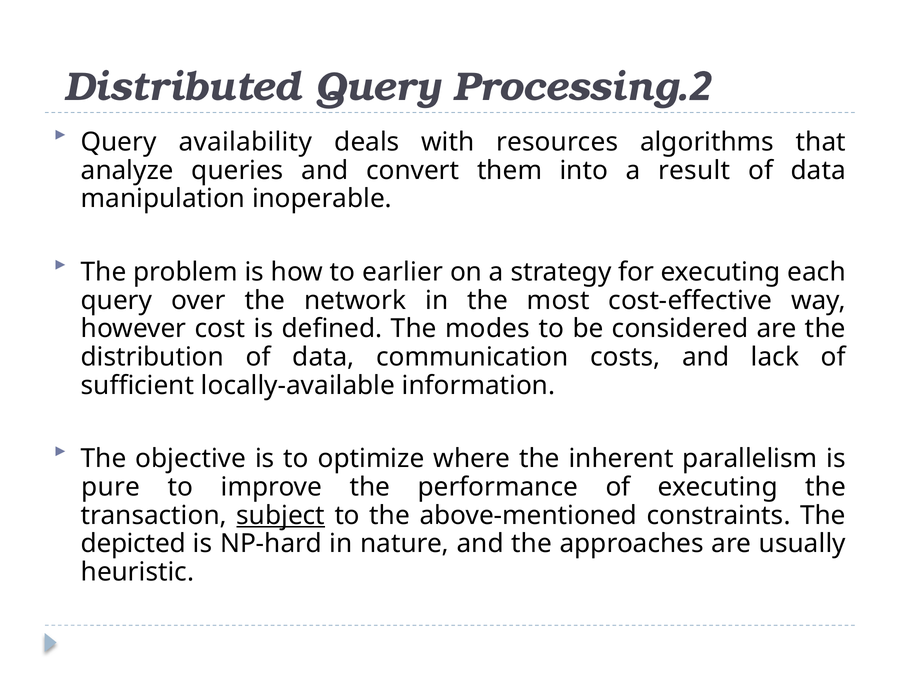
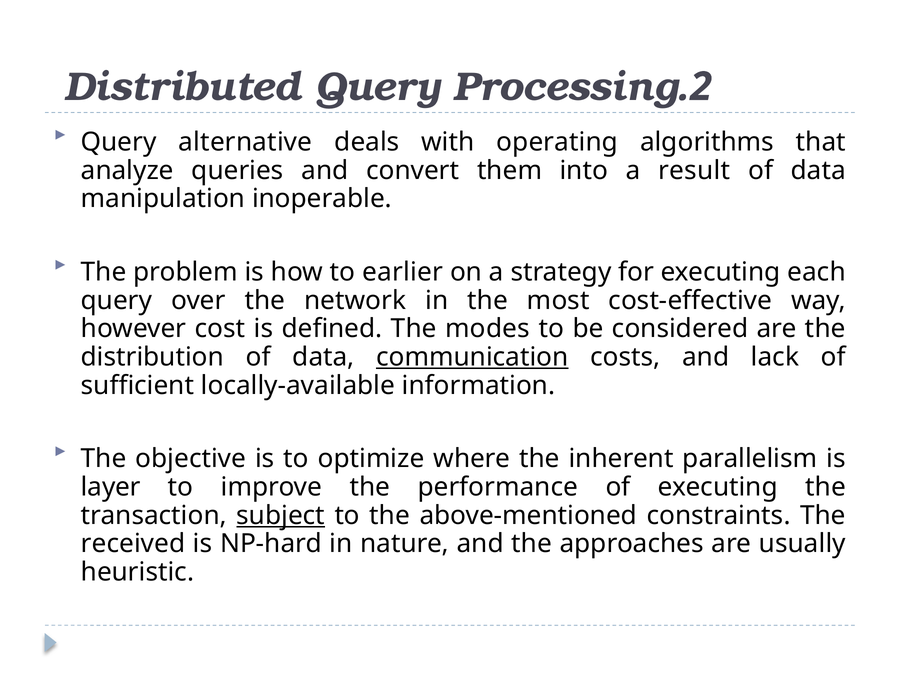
availability: availability -> alternative (245, 142)
resources: resources -> operating (557, 142)
communication underline: none -> present (472, 357)
pure: pure -> layer (111, 487)
depicted: depicted -> received (133, 544)
